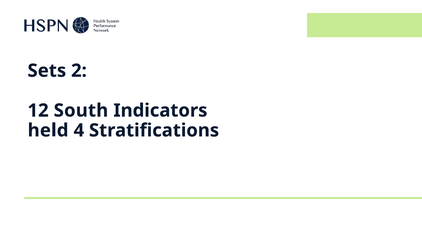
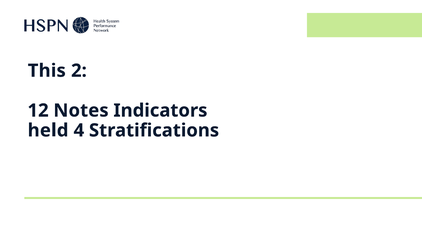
Sets: Sets -> This (47, 71)
South: South -> Notes (81, 111)
